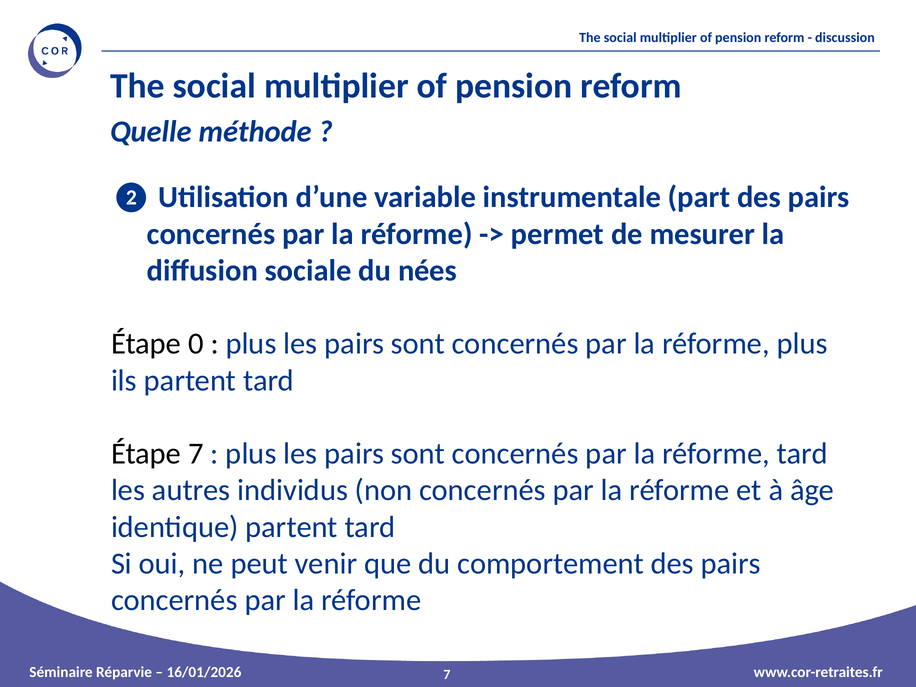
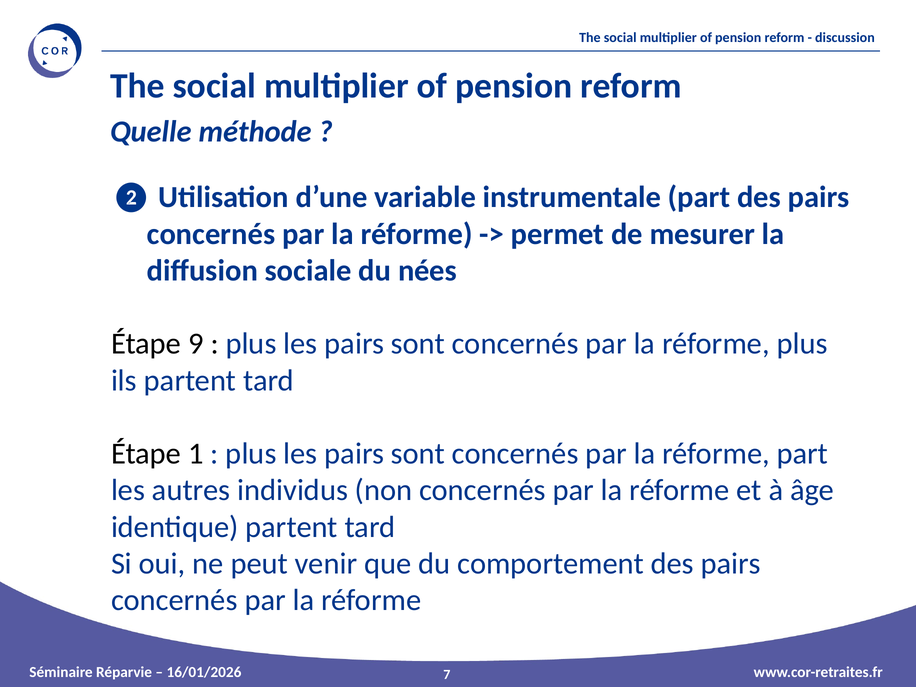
0: 0 -> 9 (196, 344)
Étape 7: 7 -> 1 (196, 454)
réforme tard: tard -> part (802, 454)
